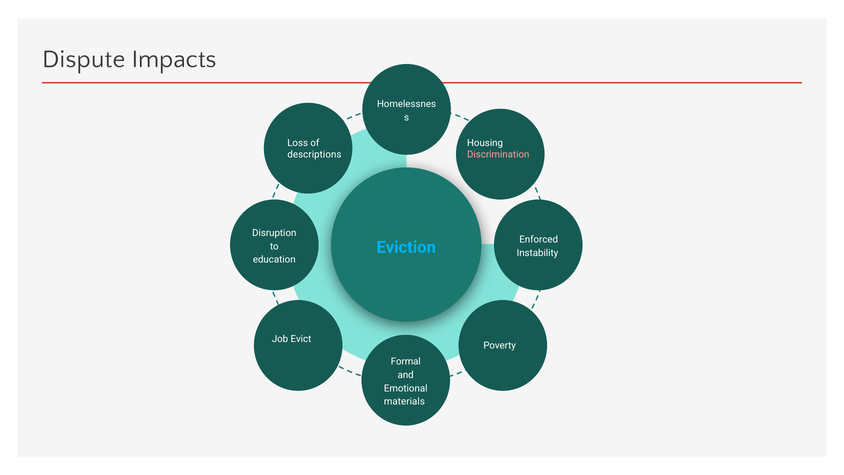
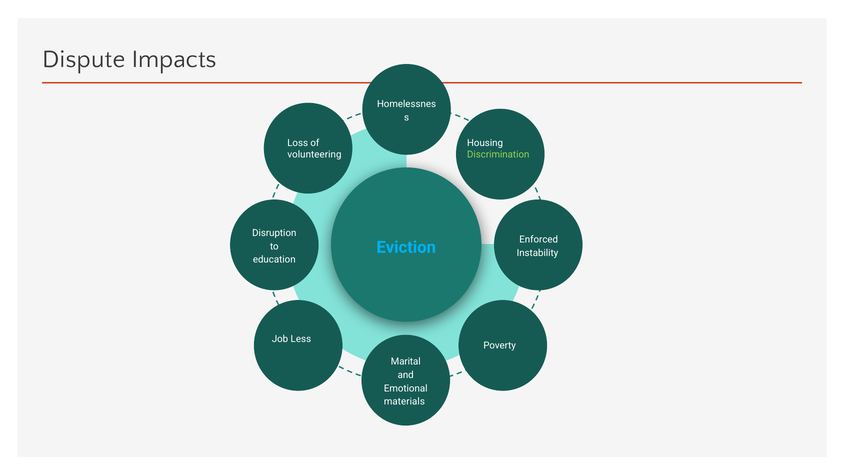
descriptions: descriptions -> volunteering (314, 154)
Discrimination colour: pink -> light green (498, 154)
Evict: Evict -> Less (301, 339)
Formal: Formal -> Marital (406, 362)
